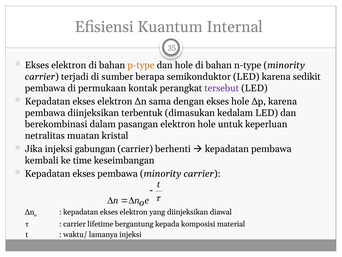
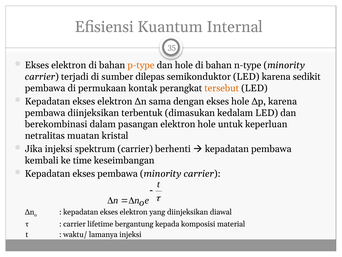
berapa: berapa -> dilepas (150, 77)
tersebut colour: purple -> orange (222, 88)
gabungan: gabungan -> spektrum (95, 149)
